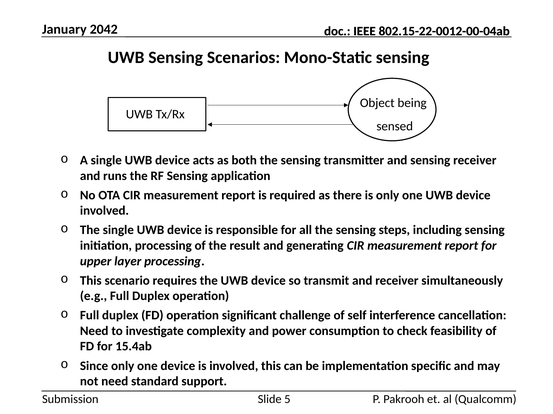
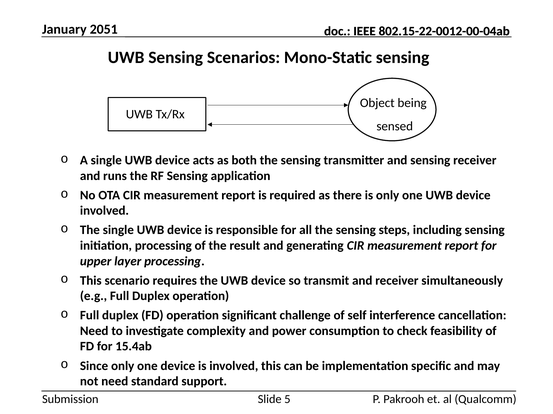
2042: 2042 -> 2051 (104, 29)
